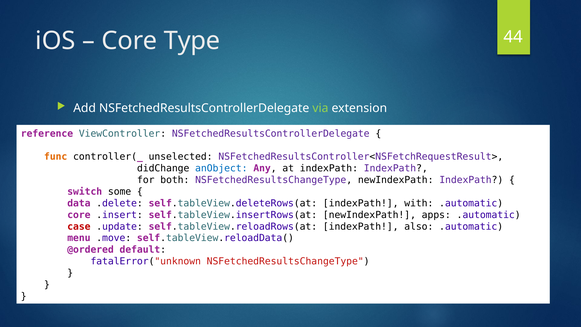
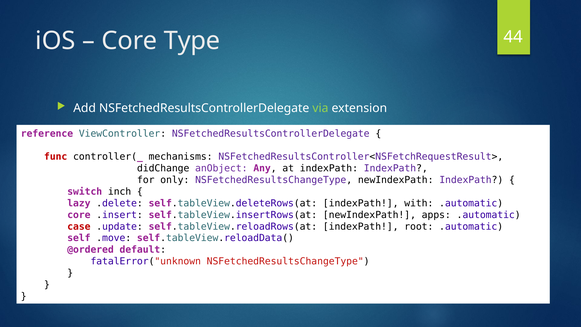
func colour: orange -> red (56, 157)
unselected: unselected -> mechanisms (181, 157)
anObject colour: blue -> purple (221, 168)
both: both -> only (175, 180)
some: some -> inch (120, 192)
data: data -> lazy (79, 203)
also: also -> root (419, 226)
menu: menu -> self (79, 238)
